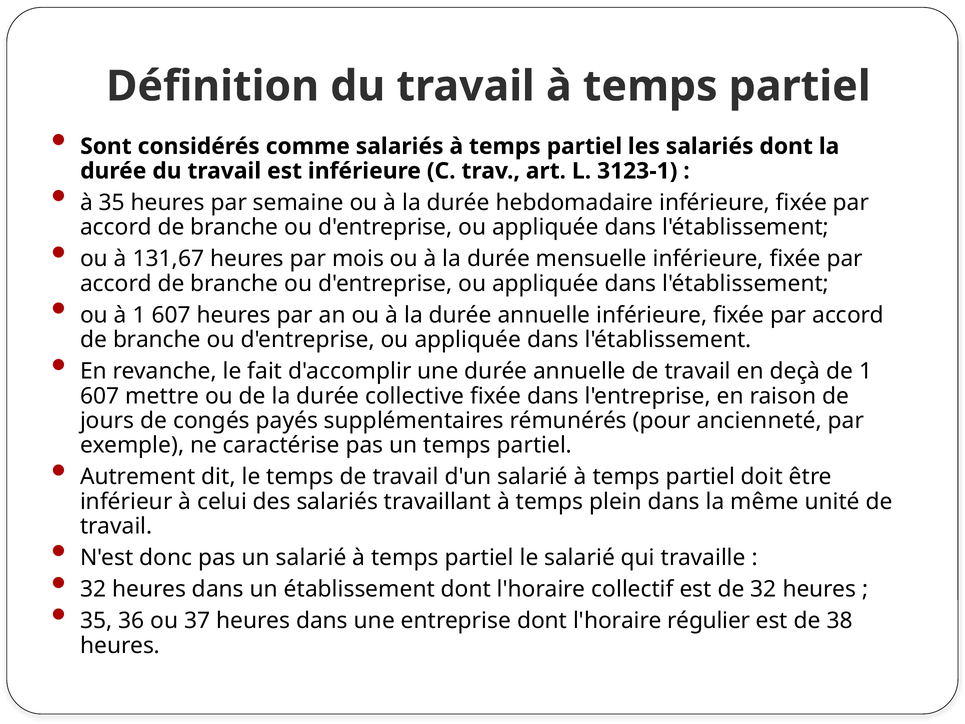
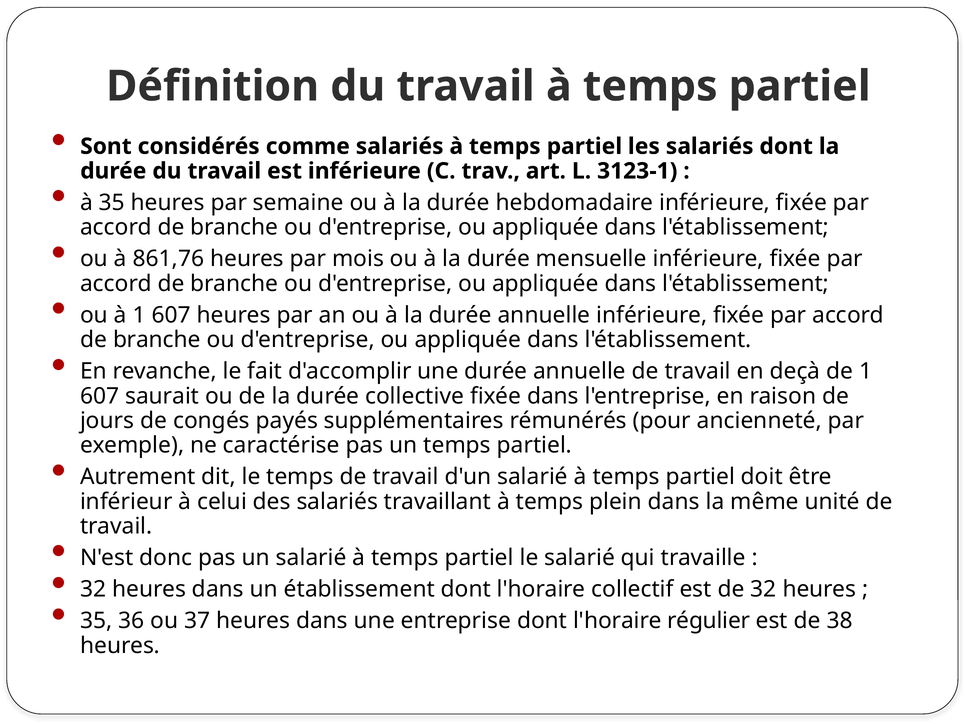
131,67: 131,67 -> 861,76 (168, 259)
mettre: mettre -> saurait (162, 396)
